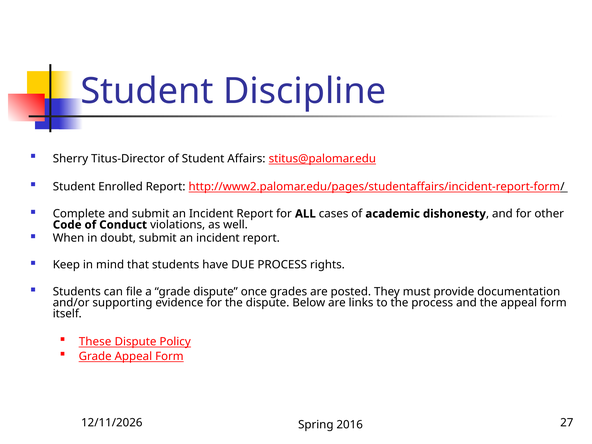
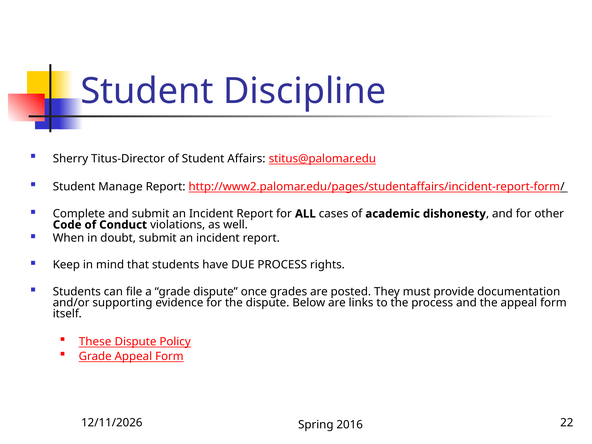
Enrolled: Enrolled -> Manage (120, 187)
27: 27 -> 22 (567, 423)
